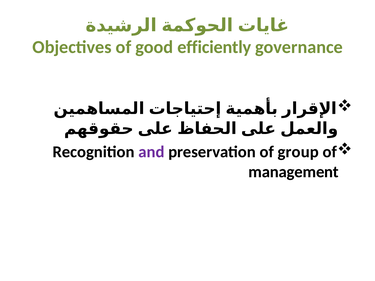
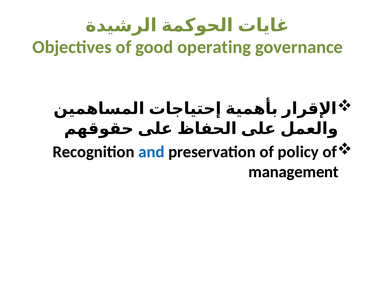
efficiently: efficiently -> operating (214, 47)
and colour: purple -> blue (151, 152)
group: group -> policy (298, 152)
